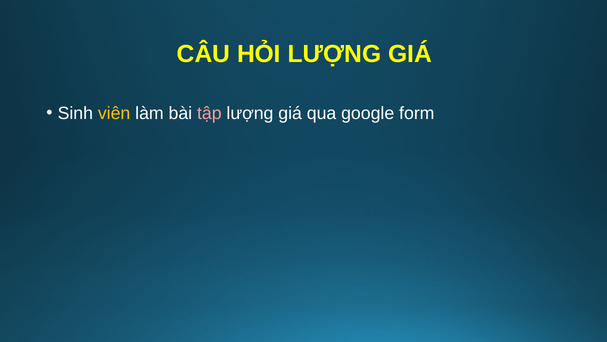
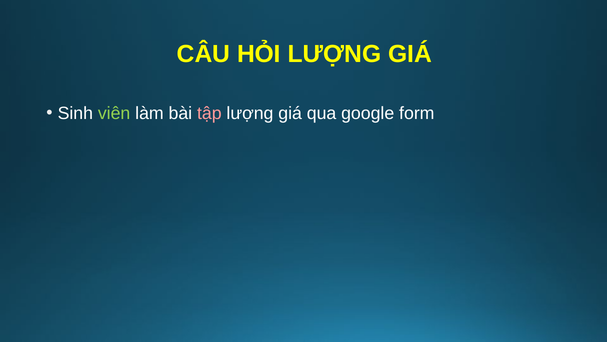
viên colour: yellow -> light green (114, 113)
